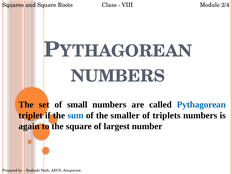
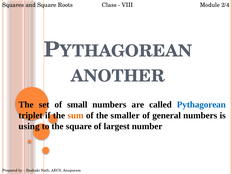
NUMBERS: NUMBERS -> ANOTHER (118, 76)
sum colour: blue -> orange (76, 115)
triplets: triplets -> general (167, 115)
again: again -> using (29, 126)
